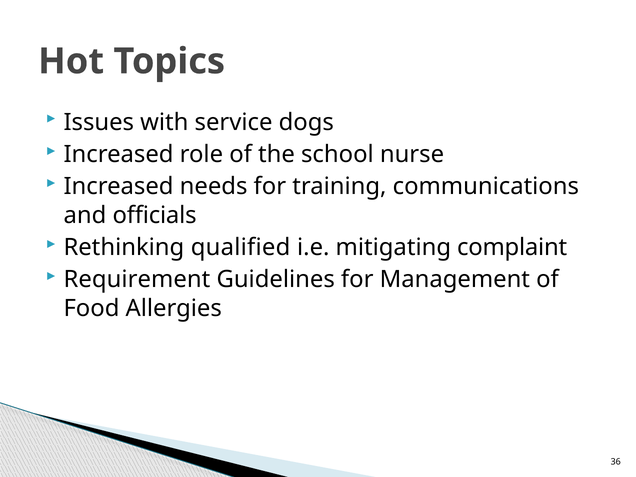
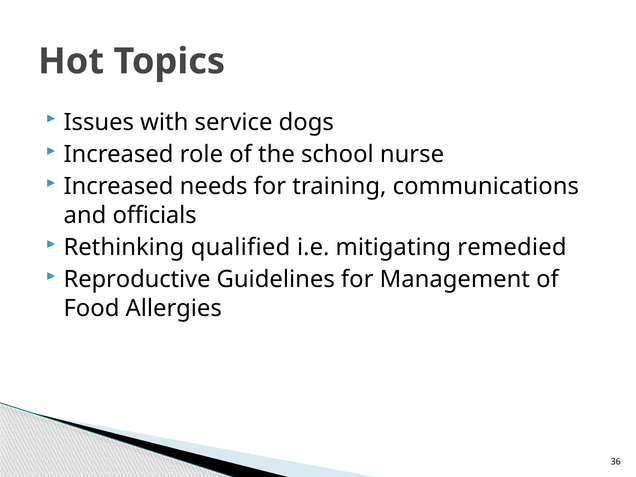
complaint: complaint -> remedied (512, 247)
Requirement: Requirement -> Reproductive (137, 280)
